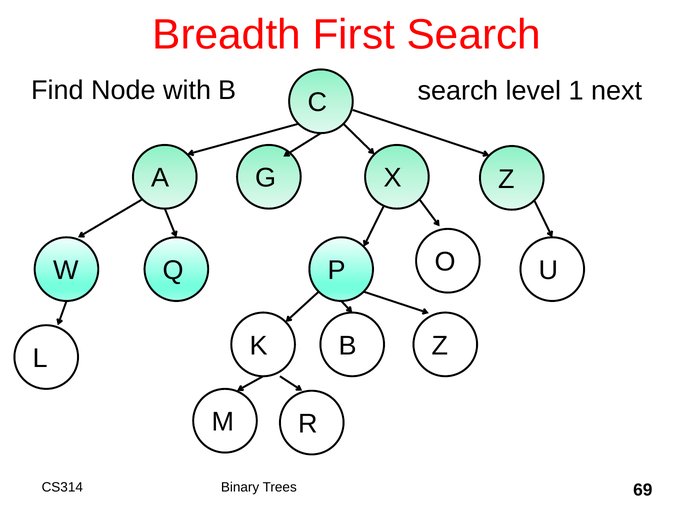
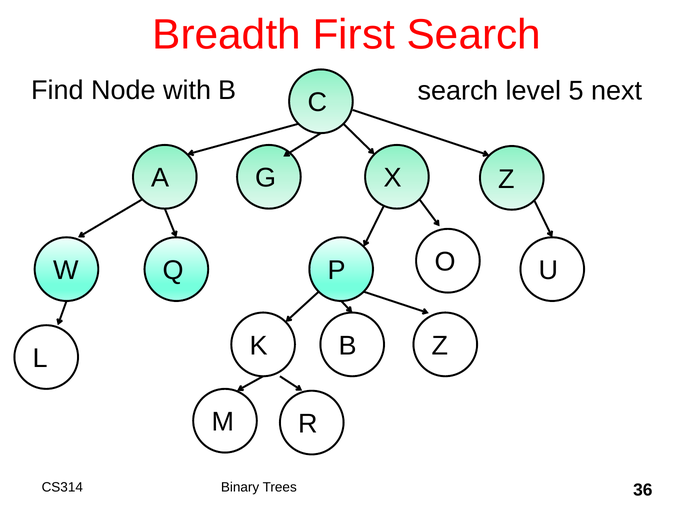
1: 1 -> 5 (576, 91)
69: 69 -> 36 (643, 489)
